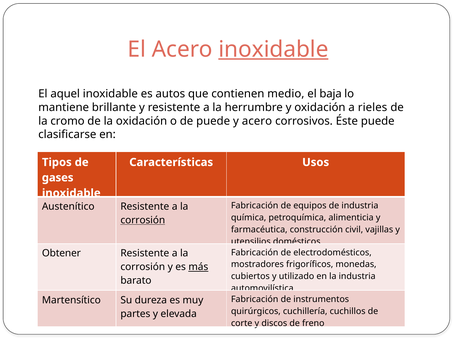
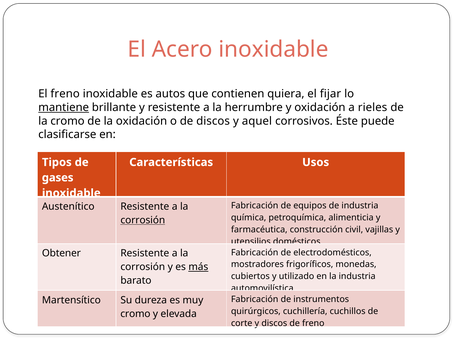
inoxidable underline: present -> none (273, 49)
El aquel: aquel -> freno (65, 94)
medio: medio -> quiera (286, 94)
baja: baja -> fijar (330, 94)
mantiene underline: none -> present (64, 108)
de puede: puede -> discos (213, 121)
y acero: acero -> aquel (257, 121)
partes: partes -> cromo (135, 314)
